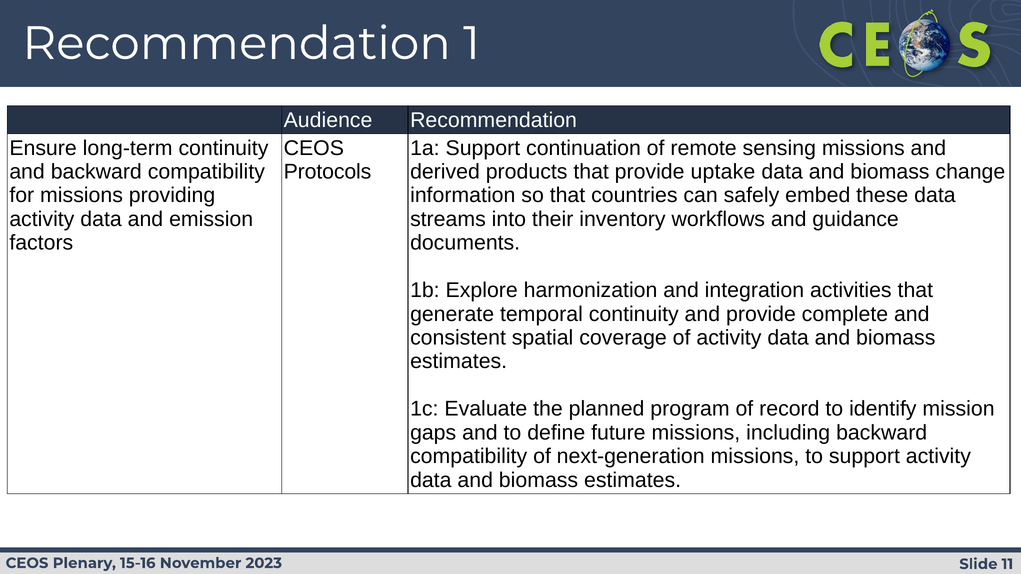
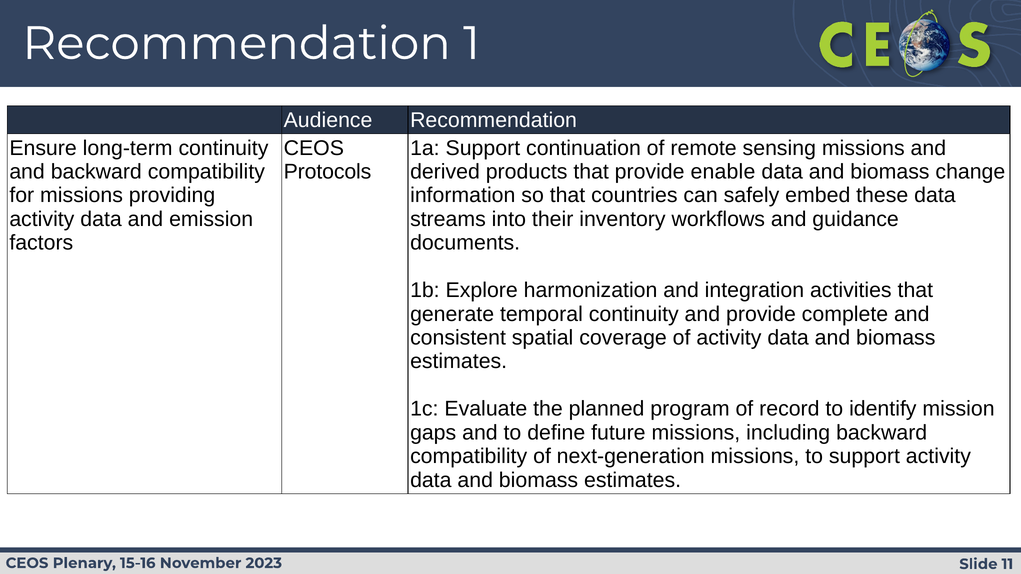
uptake: uptake -> enable (723, 172)
